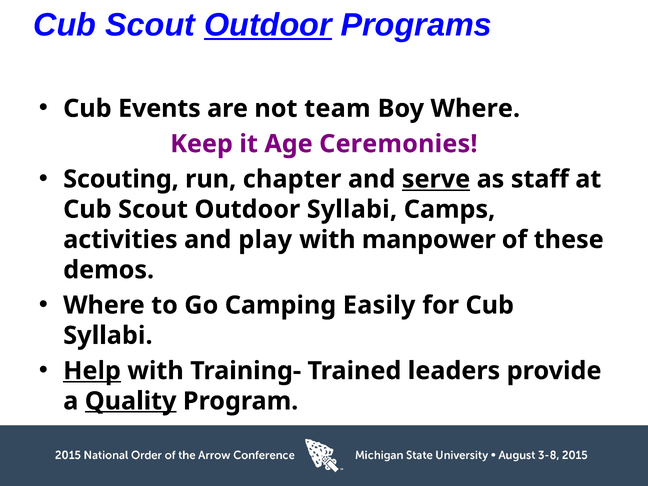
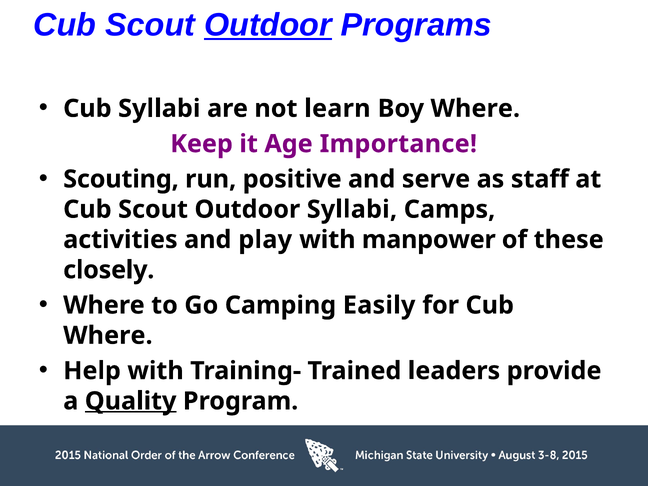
Cub Events: Events -> Syllabi (159, 109)
team: team -> learn (337, 109)
Ceremonies: Ceremonies -> Importance (398, 144)
chapter: chapter -> positive (292, 179)
serve underline: present -> none (436, 179)
demos: demos -> closely (109, 270)
Syllabi: Syllabi -> Where (108, 336)
Help underline: present -> none (92, 371)
